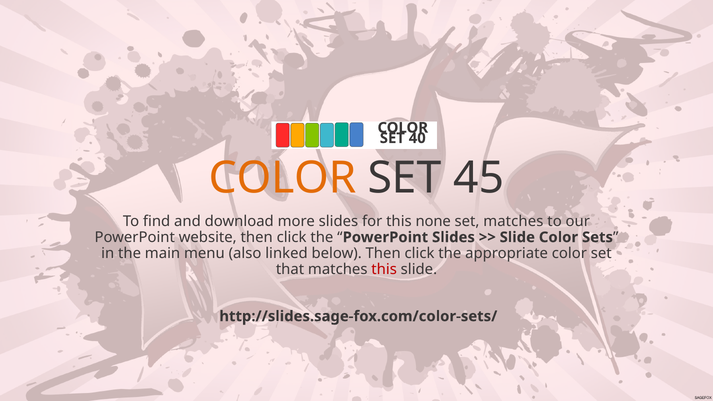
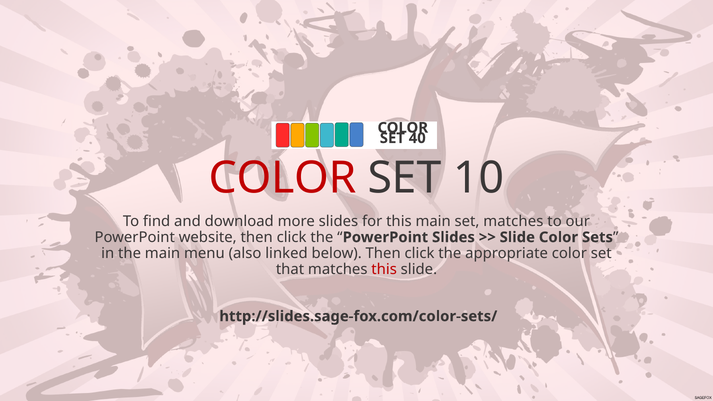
COLOR colour: orange -> red (283, 178)
45: 45 -> 10 (479, 178)
this none: none -> main (433, 221)
